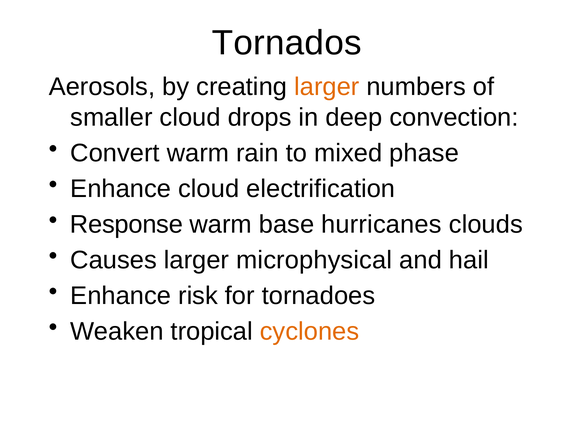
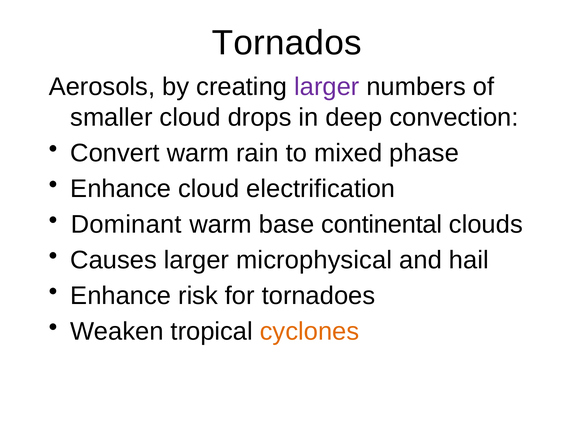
larger colour: orange -> purple (327, 87)
Response: Response -> Dominant (126, 225)
hurricanes: hurricanes -> continental (382, 225)
